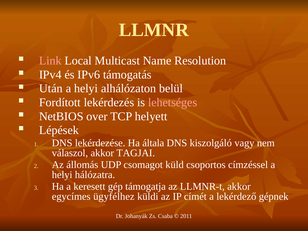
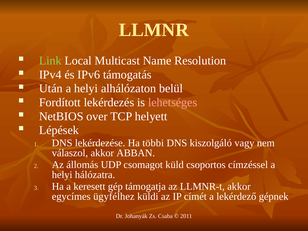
Link colour: pink -> light green (50, 61)
általa: általa -> többi (153, 143)
TAGJAI: TAGJAI -> ABBAN (136, 153)
